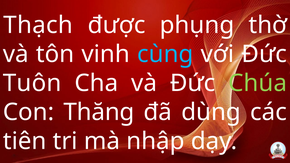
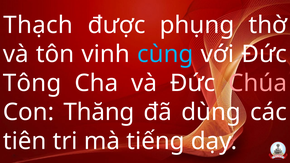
Tuôn: Tuôn -> Tông (32, 83)
Chúa colour: light green -> pink (258, 83)
nhập: nhập -> tiếng (155, 141)
